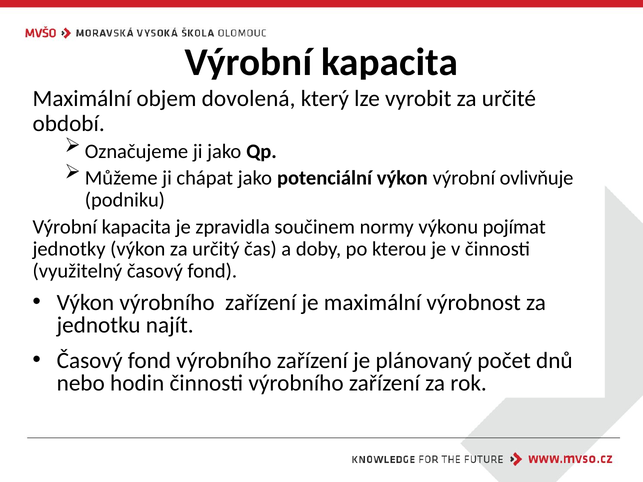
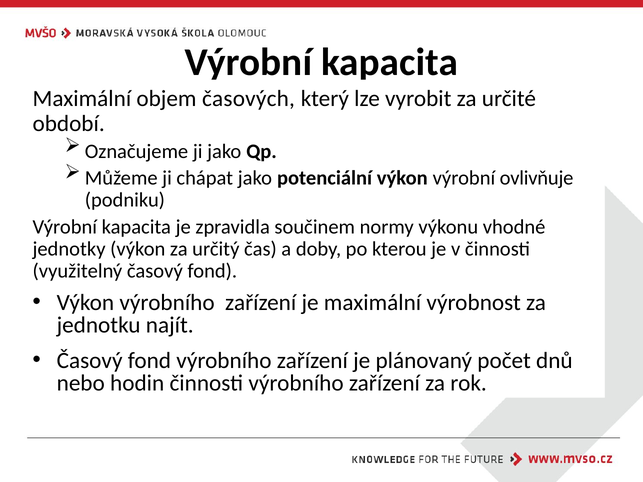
dovolená: dovolená -> časových (248, 98)
pojímat: pojímat -> vhodné (514, 227)
